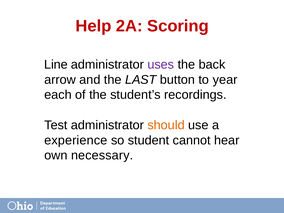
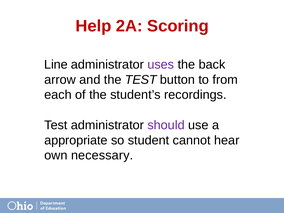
the LAST: LAST -> TEST (141, 80)
year: year -> from (225, 80)
should colour: orange -> purple (166, 125)
experience: experience -> appropriate (76, 140)
